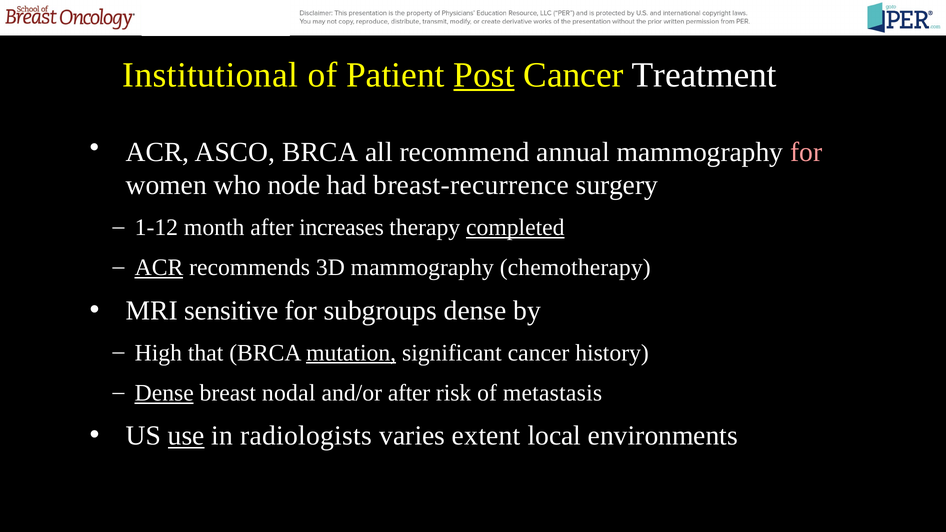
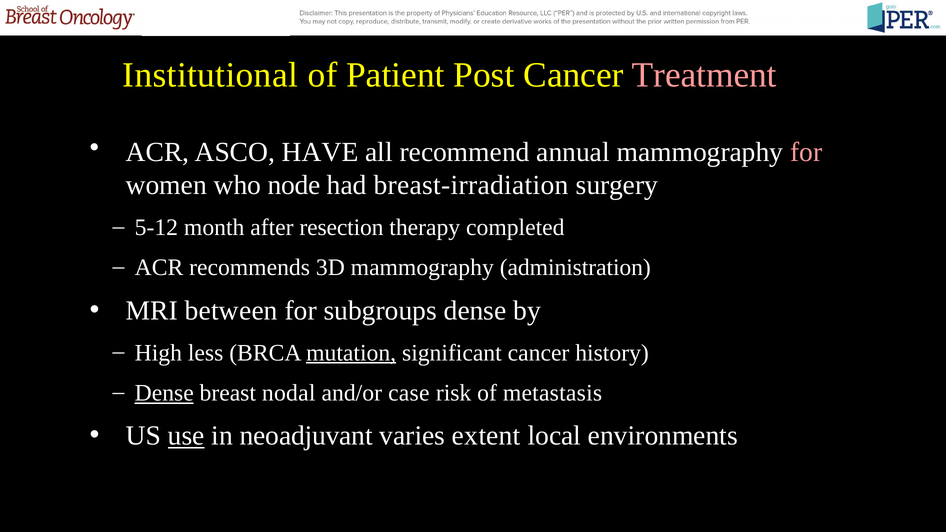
Post underline: present -> none (484, 75)
Treatment colour: white -> pink (704, 75)
ASCO BRCA: BRCA -> HAVE (320, 152)
breast-recurrence: breast-recurrence -> breast-irradiation (471, 185)
1-12: 1-12 -> 5-12 (156, 227)
increases: increases -> resection (342, 227)
completed underline: present -> none (515, 227)
ACR underline: present -> none (159, 268)
chemotherapy: chemotherapy -> administration (575, 268)
sensitive: sensitive -> between (231, 310)
that: that -> less (206, 353)
and/or after: after -> case (409, 393)
radiologists: radiologists -> neoadjuvant (306, 436)
